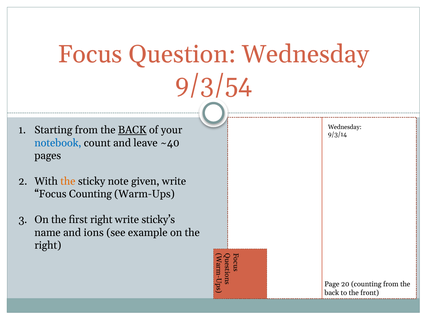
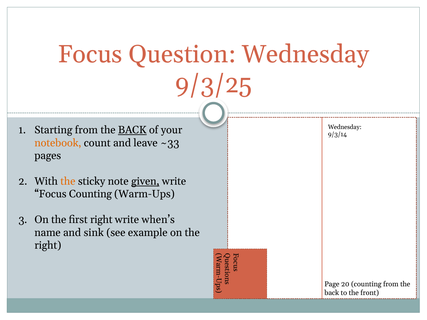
9/3/54: 9/3/54 -> 9/3/25 (214, 84)
notebook colour: blue -> orange (58, 143)
~40: ~40 -> ~33 (170, 143)
given underline: none -> present (145, 181)
sticky’s: sticky’s -> when’s (158, 220)
ions: ions -> sink (94, 233)
